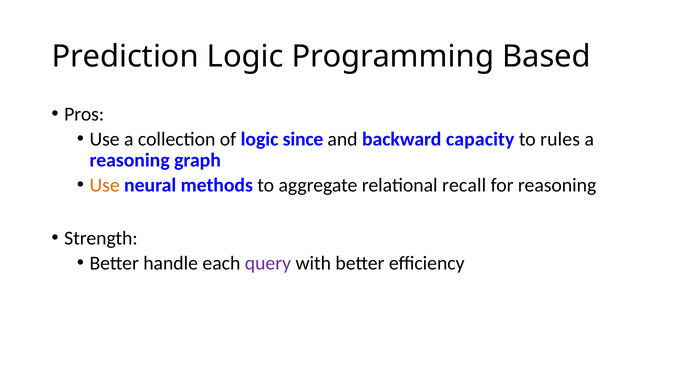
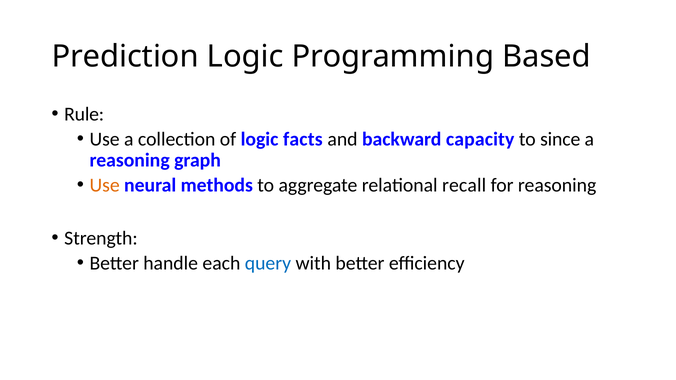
Pros: Pros -> Rule (84, 114)
since: since -> facts (303, 139)
rules: rules -> since (560, 139)
query colour: purple -> blue (268, 263)
